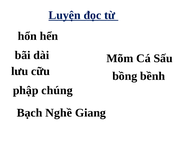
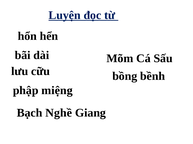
chúng: chúng -> miệng (57, 91)
